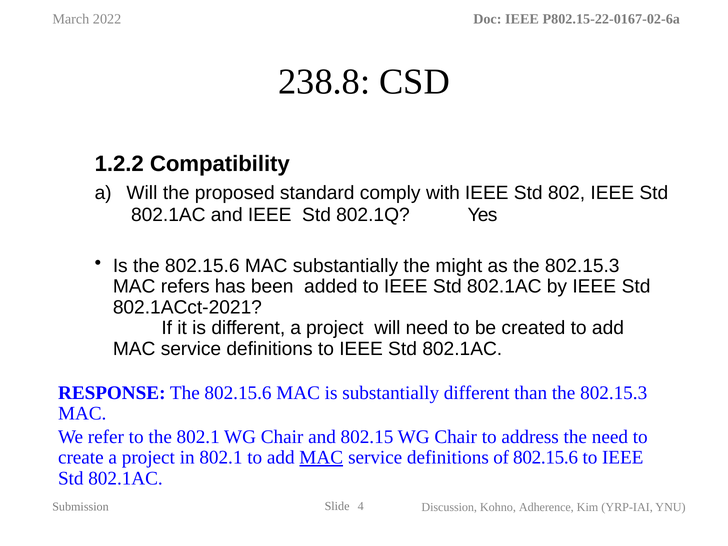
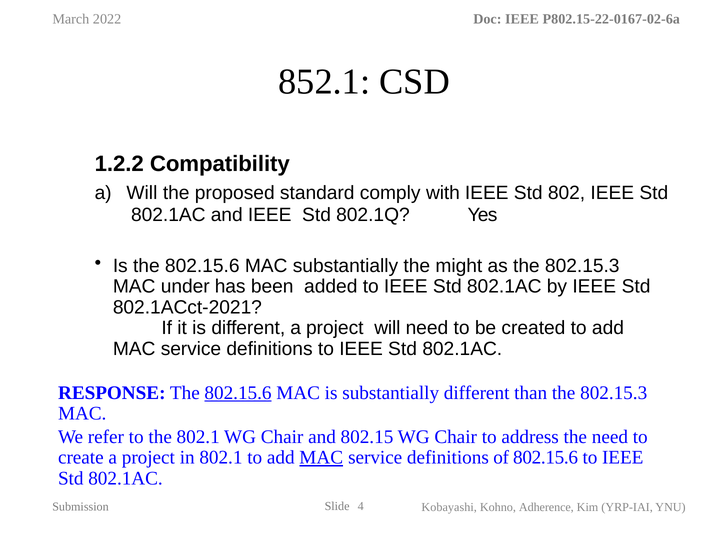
238.8: 238.8 -> 852.1 (324, 82)
refers: refers -> under (185, 286)
802.15.6 underline: none -> present (238, 393)
Discussion: Discussion -> Kobayashi (449, 507)
